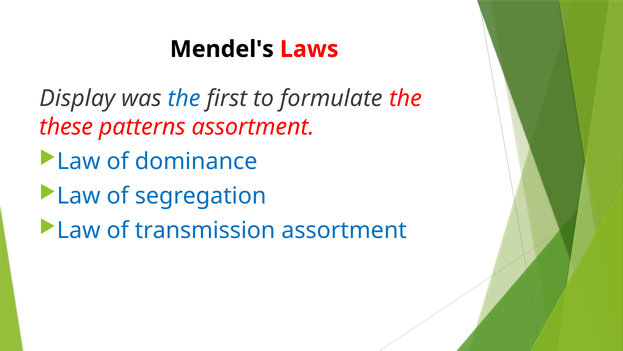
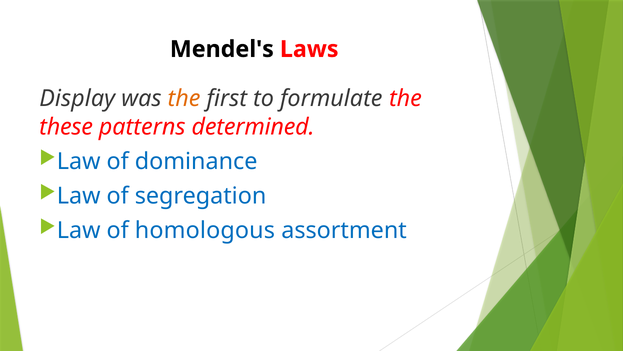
the colour: blue -> orange (184, 99)
patterns assortment: assortment -> determined (253, 127)
transmission: transmission -> homologous (205, 230)
